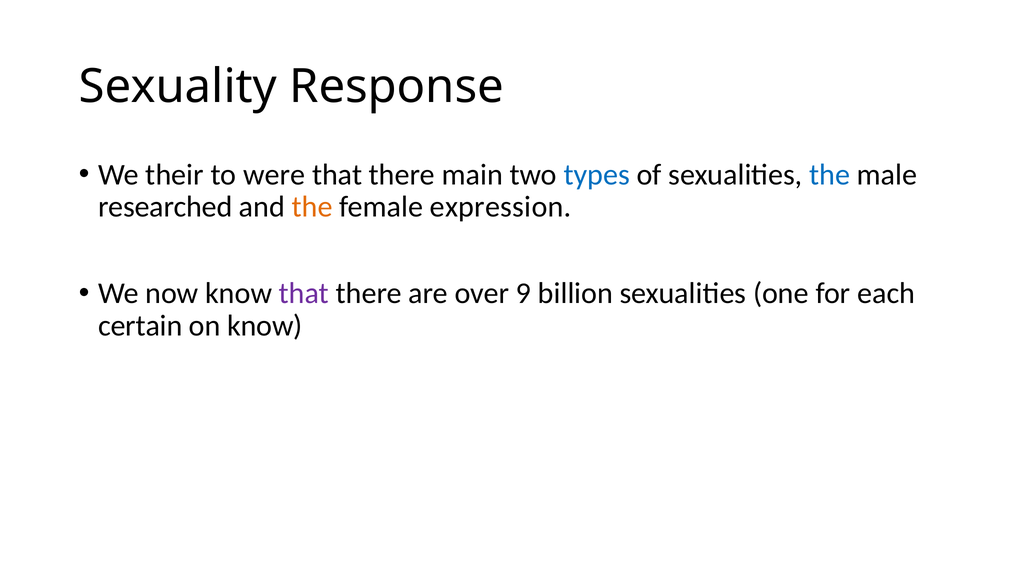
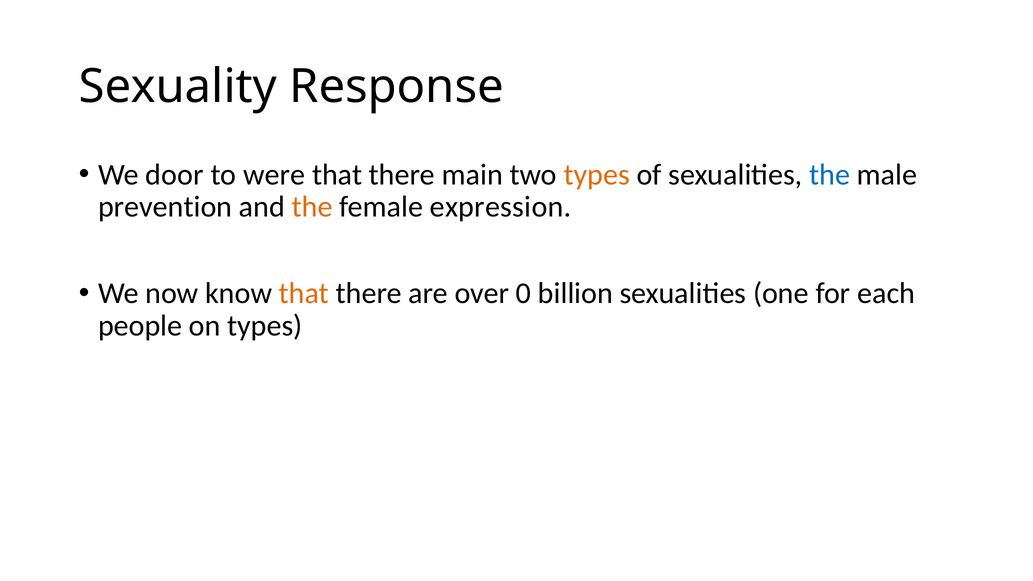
their: their -> door (175, 175)
types colour: blue -> orange (597, 175)
researched: researched -> prevention (165, 207)
that colour: purple -> orange (304, 294)
9: 9 -> 0 (524, 294)
certain: certain -> people (140, 326)
on know: know -> types (265, 326)
